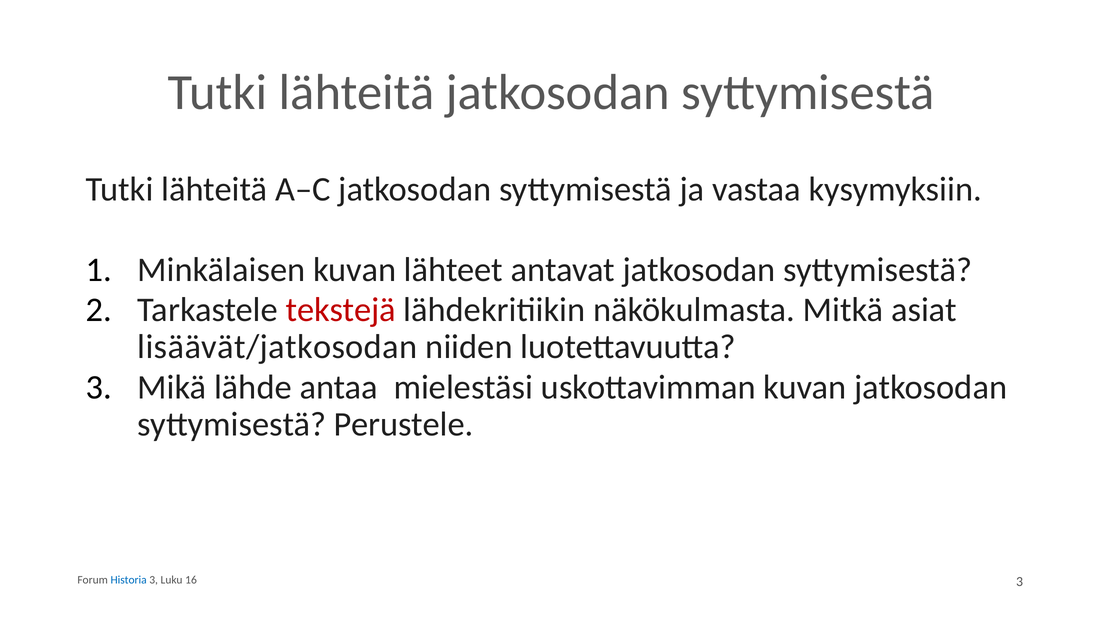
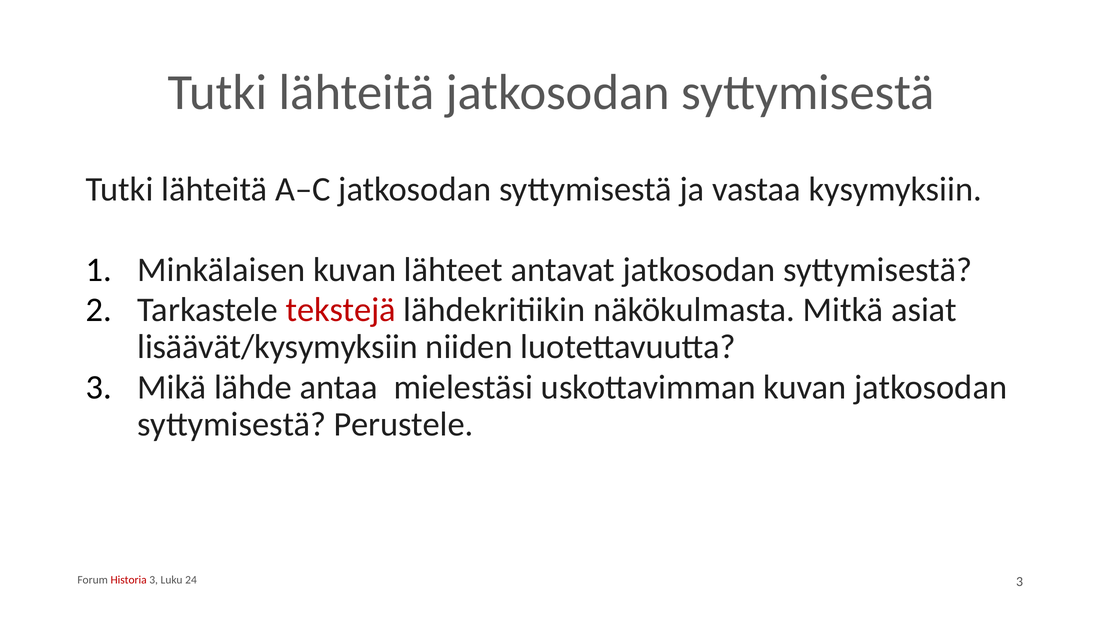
lisäävät/jatkosodan: lisäävät/jatkosodan -> lisäävät/kysymyksiin (278, 347)
Historia colour: blue -> red (129, 579)
16: 16 -> 24 (191, 579)
